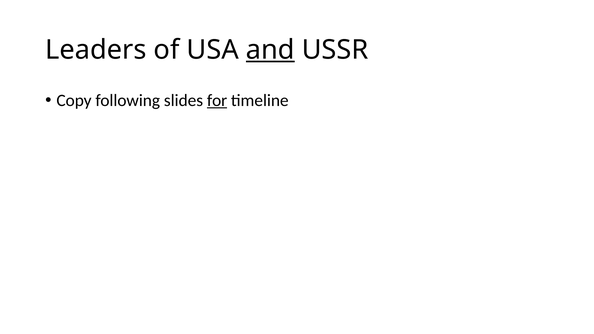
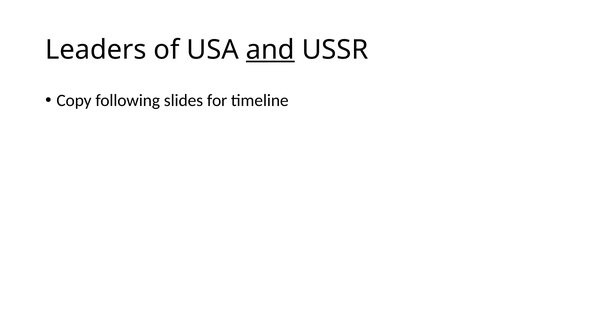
for underline: present -> none (217, 100)
